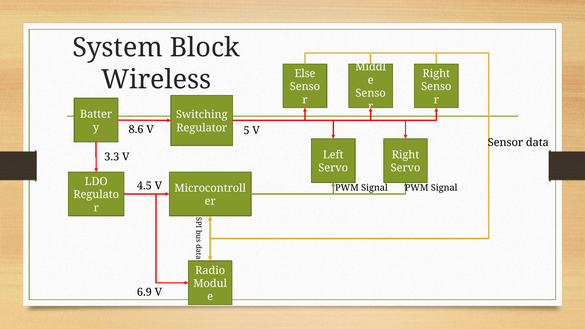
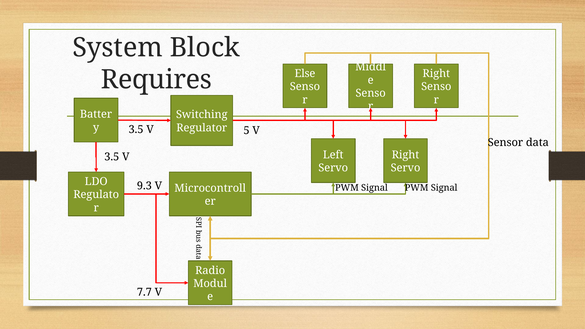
Wireless: Wireless -> Requires (156, 80)
8.6: 8.6 -> 3.5 (136, 130)
3.3: 3.3 -> 3.5 (112, 157)
4.5: 4.5 -> 9.3 (144, 186)
6.9: 6.9 -> 7.7 (144, 292)
